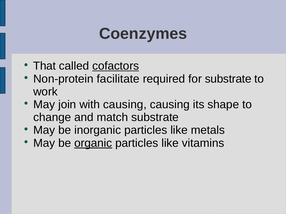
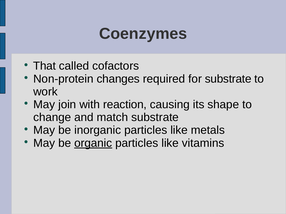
cofactors underline: present -> none (116, 66)
facilitate: facilitate -> changes (118, 79)
with causing: causing -> reaction (125, 105)
